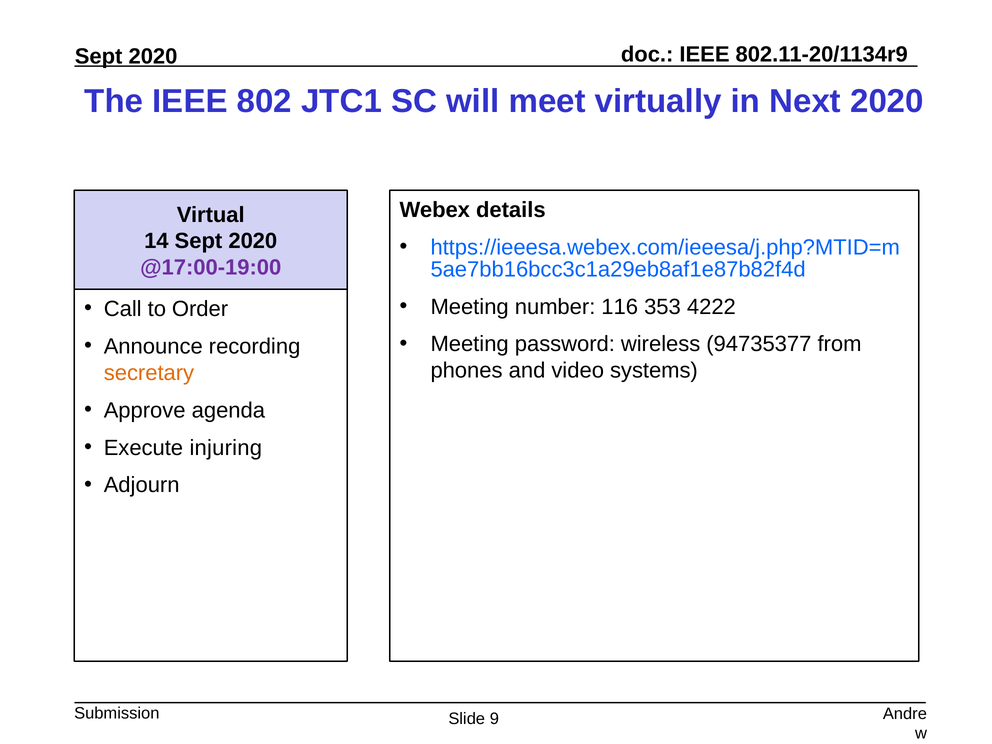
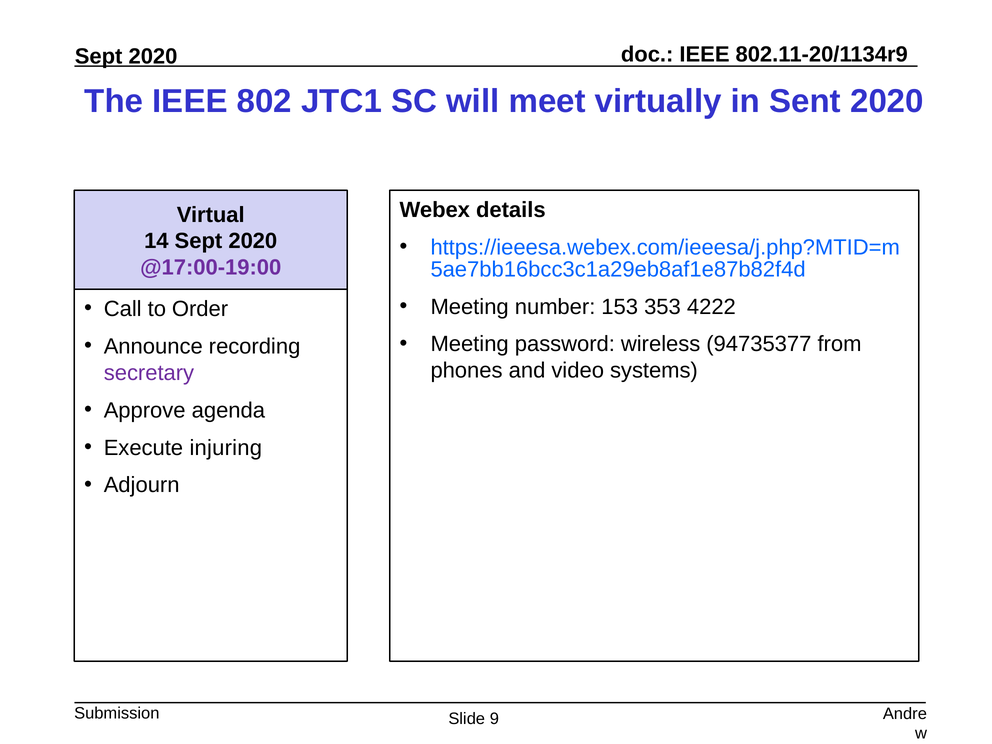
Next: Next -> Sent (805, 102)
116: 116 -> 153 (620, 307)
secretary colour: orange -> purple (149, 373)
